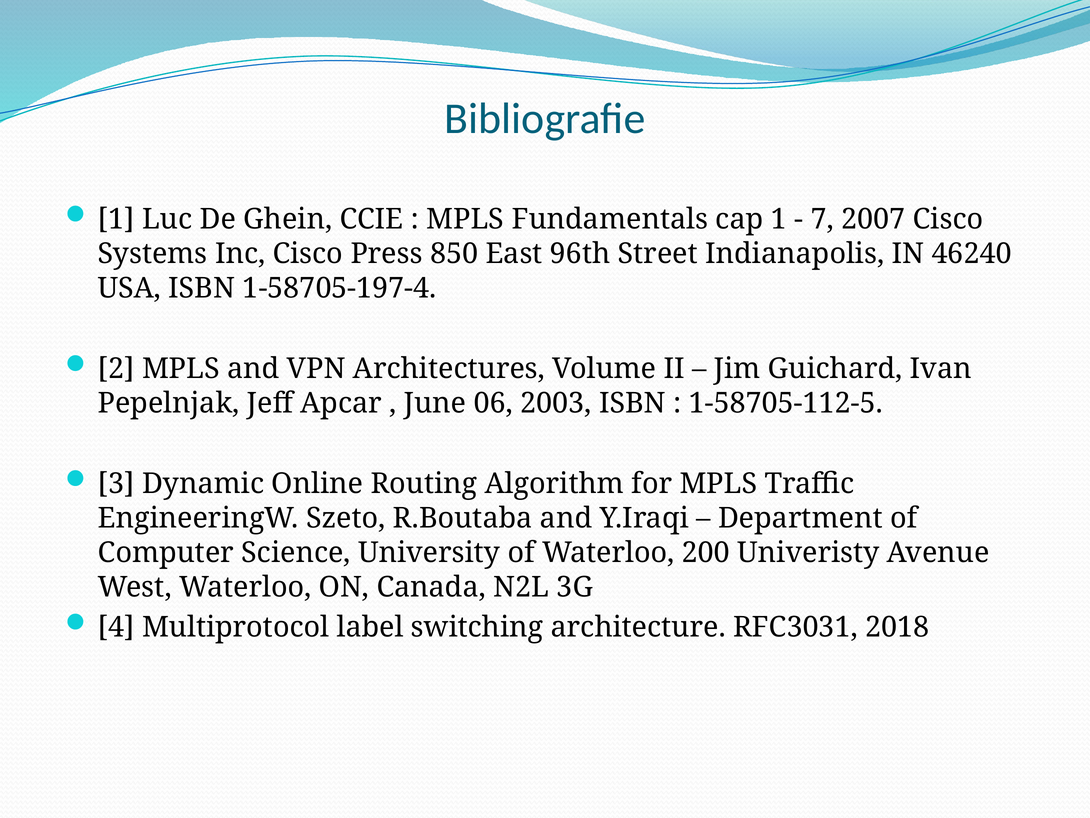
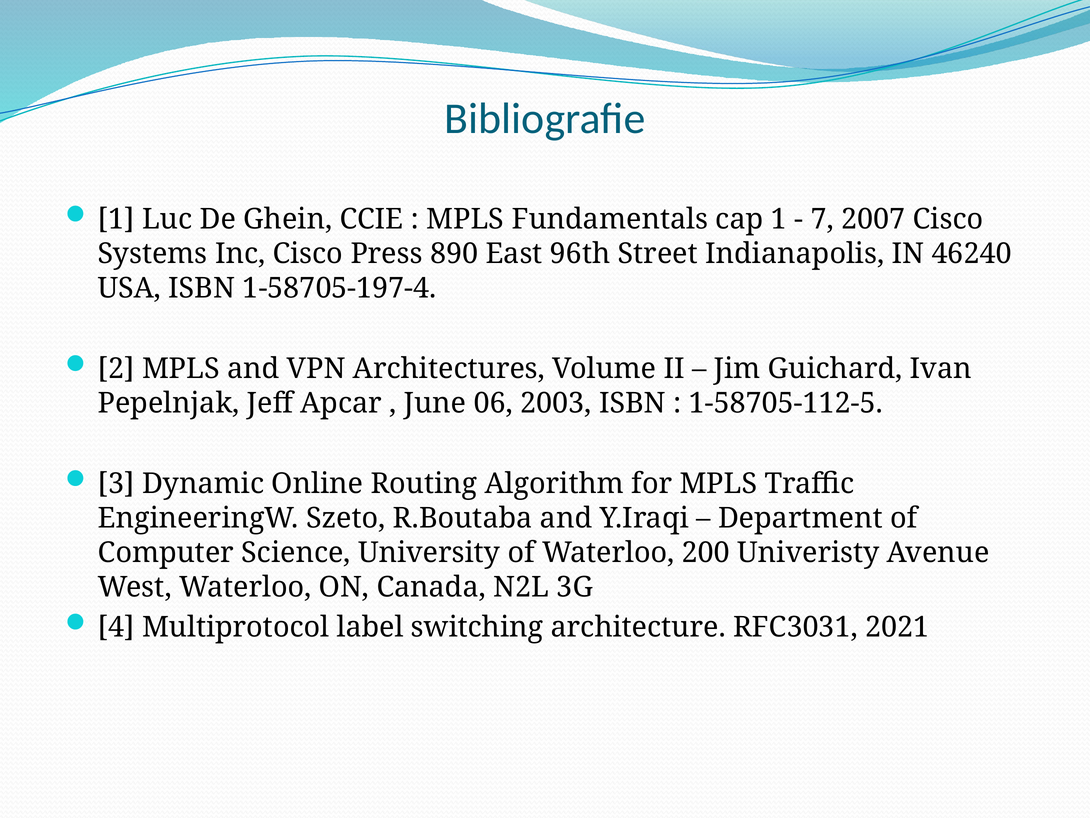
850: 850 -> 890 (454, 254)
2018: 2018 -> 2021 (897, 627)
